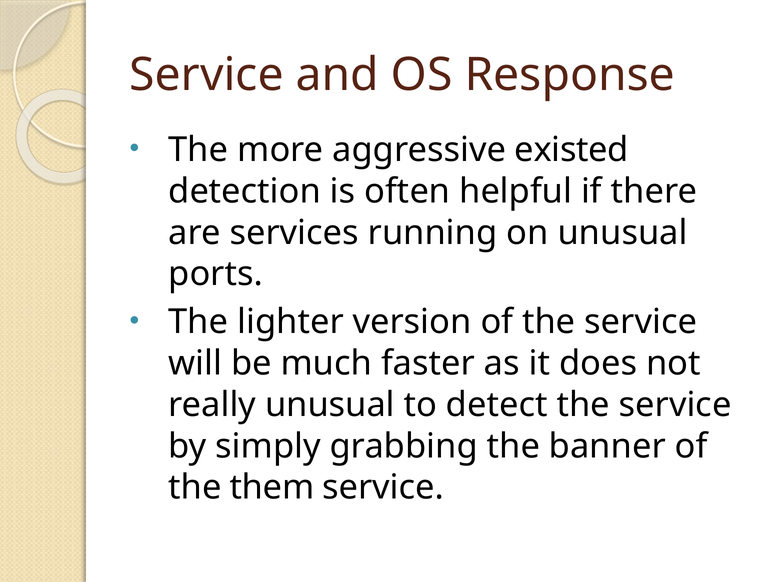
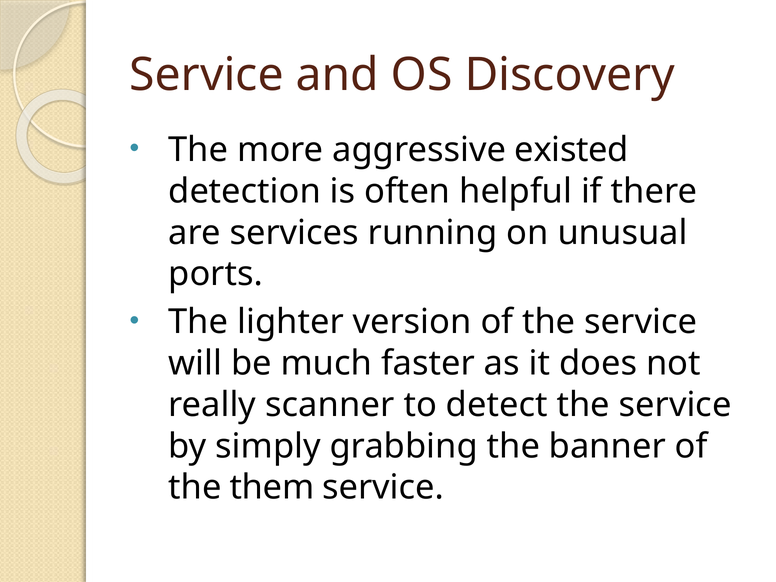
Response: Response -> Discovery (570, 75)
really unusual: unusual -> scanner (330, 405)
